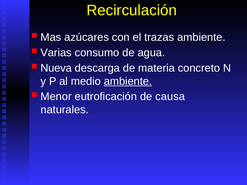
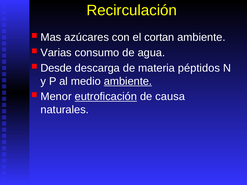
trazas: trazas -> cortan (159, 37)
Nueva: Nueva -> Desde (56, 68)
concreto: concreto -> péptidos (199, 68)
eutroficación underline: none -> present (106, 97)
